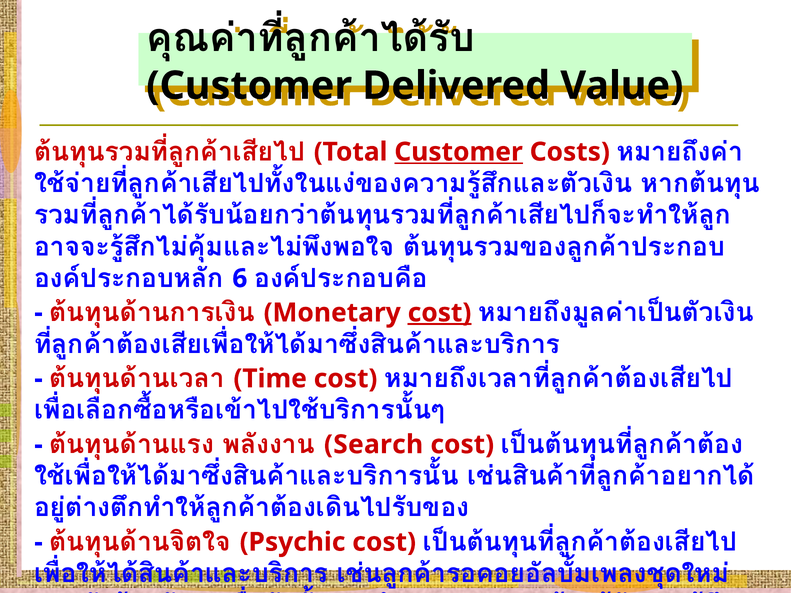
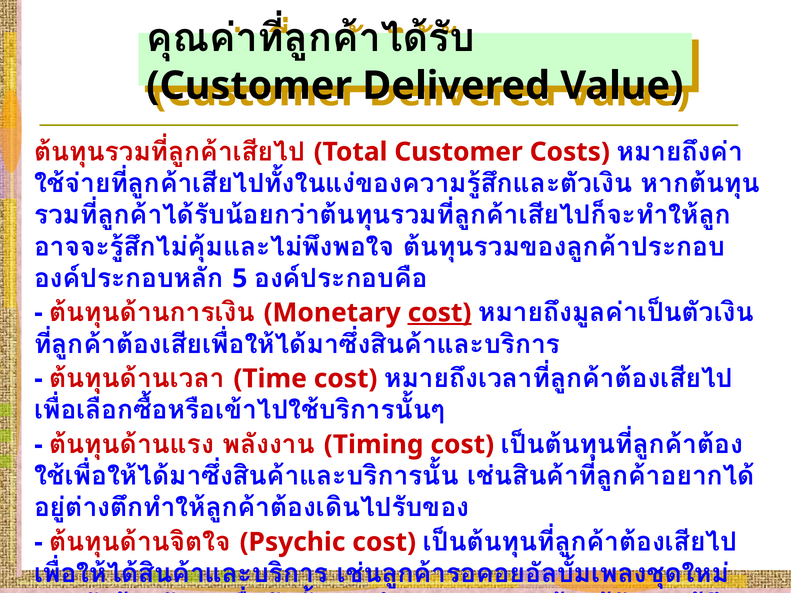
Customer underline: present -> none (459, 152)
6: 6 -> 5 (240, 279)
Search: Search -> Timing (374, 445)
